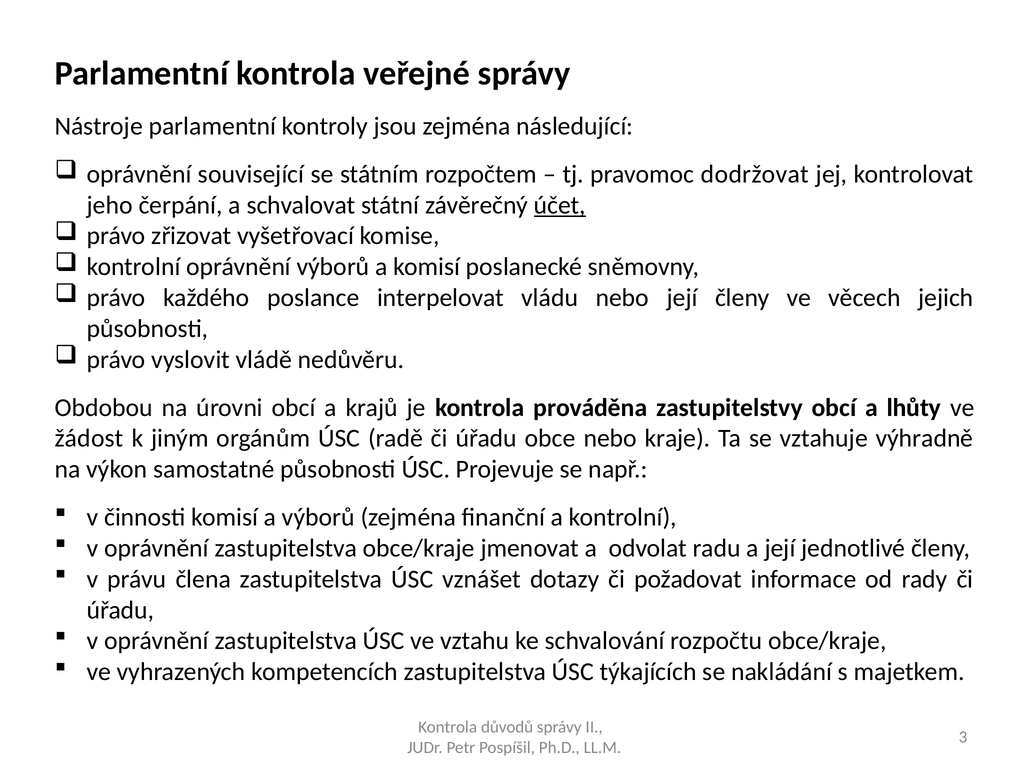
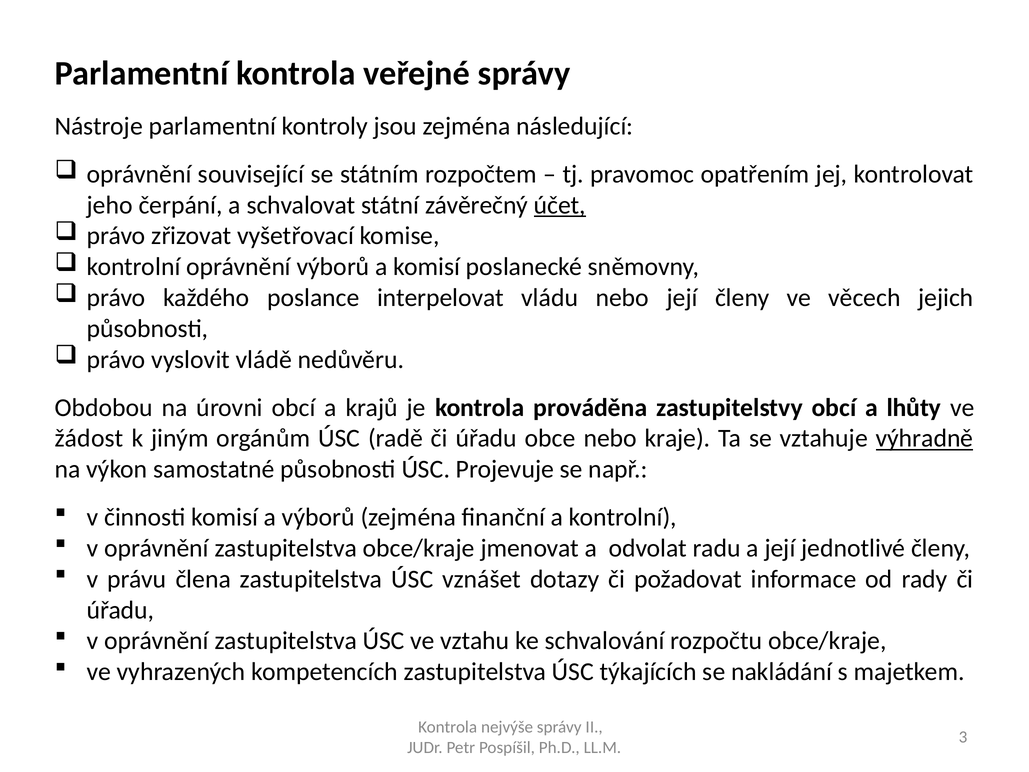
dodržovat: dodržovat -> opatřením (755, 174)
výhradně underline: none -> present (925, 438)
důvodů: důvodů -> nejvýše (507, 727)
